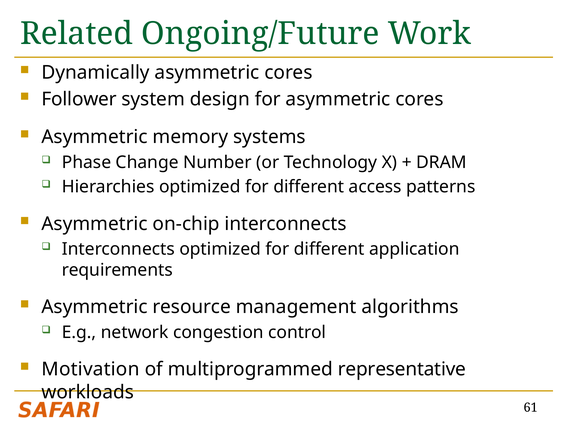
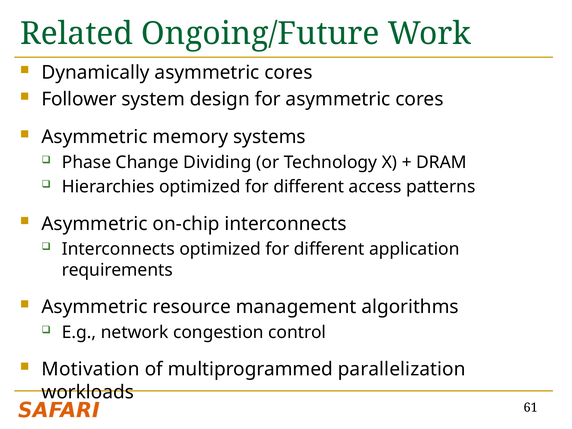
Number: Number -> Dividing (217, 162)
representative: representative -> parallelization (402, 369)
